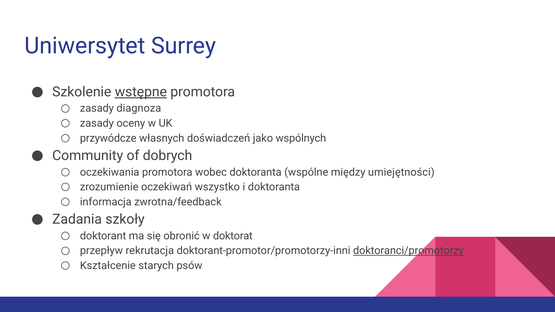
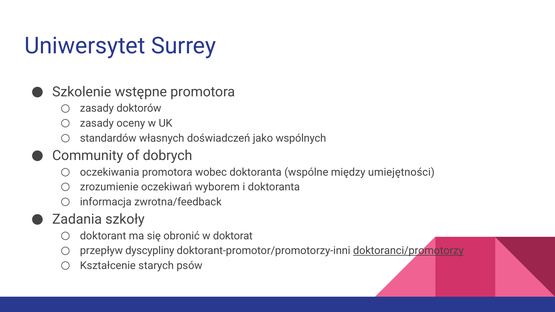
wstępne underline: present -> none (141, 92)
diagnoza: diagnoza -> doktorów (139, 108)
przywódcze: przywódcze -> standardów (108, 138)
wszystko: wszystko -> wyborem (217, 187)
rekrutacja: rekrutacja -> dyscypliny (150, 251)
